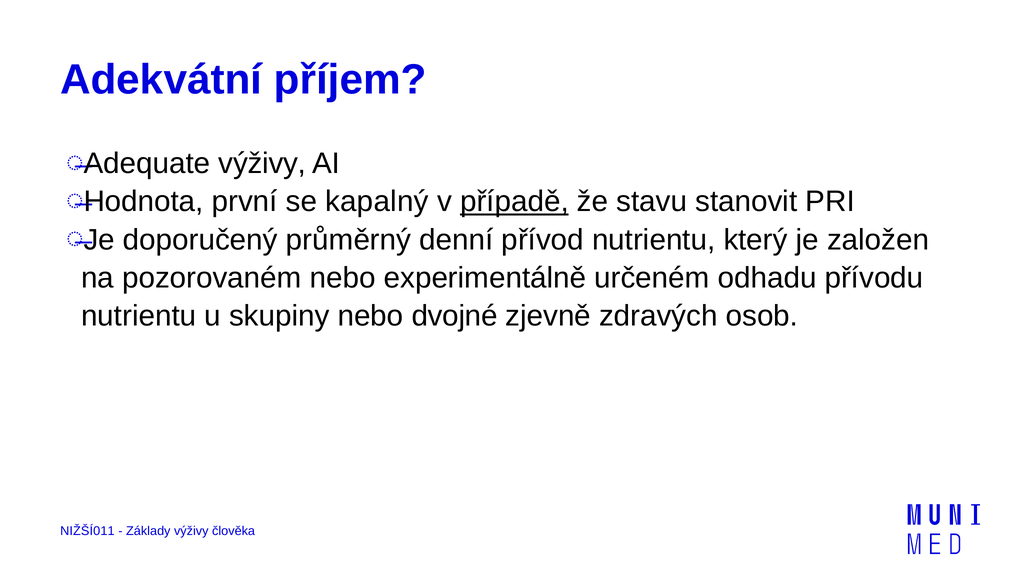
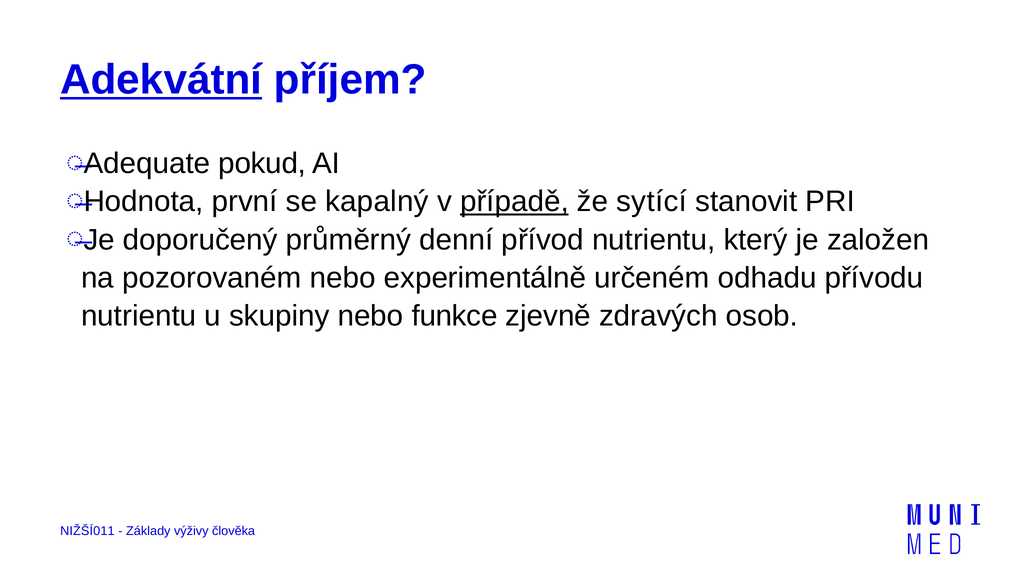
Adekvátní underline: none -> present (161, 80)
Adequate výživy: výživy -> pokud (262, 164)
stavu: stavu -> sytící (652, 202)
dvojné: dvojné -> funkce (455, 316)
